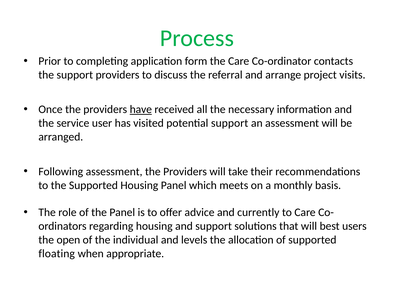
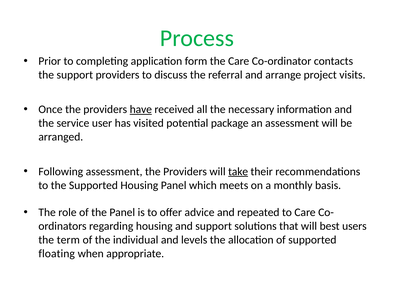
potential support: support -> package (230, 123)
take underline: none -> present (238, 172)
currently: currently -> repeated (258, 213)
open: open -> term (68, 240)
